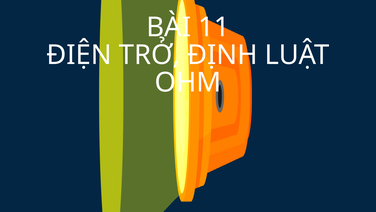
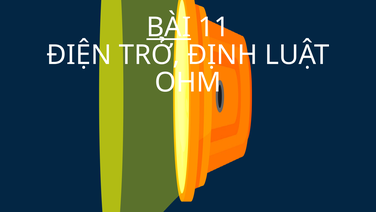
BÀI underline: none -> present (169, 27)
